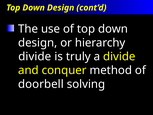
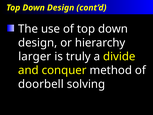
divide: divide -> larger (35, 56)
